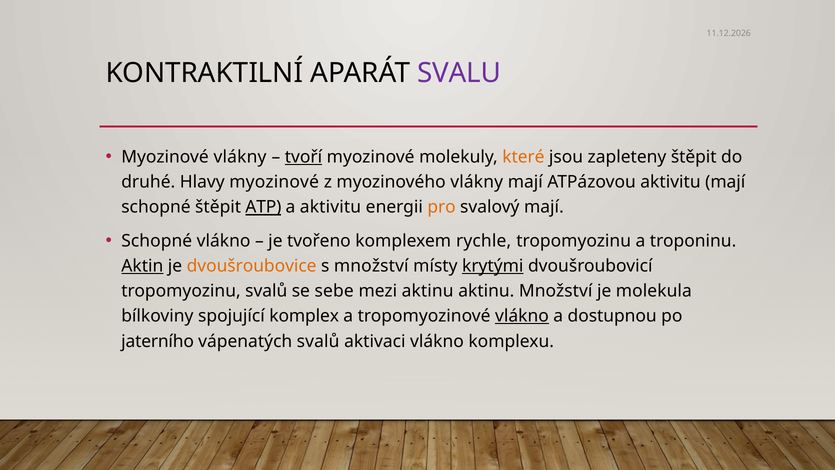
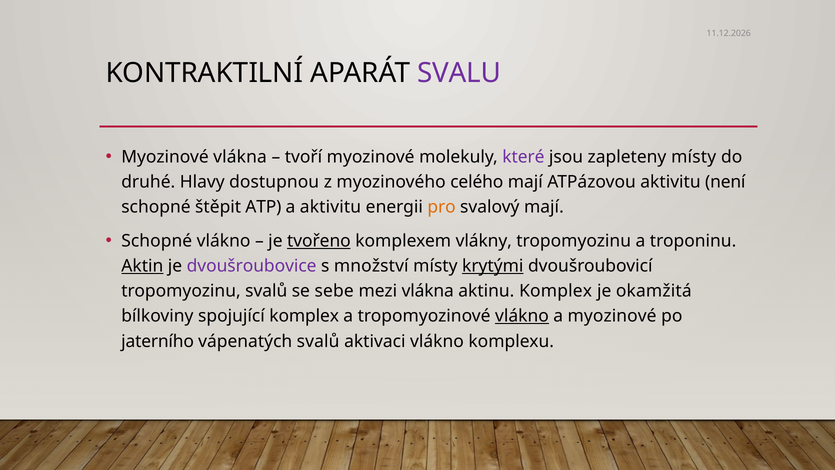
Myozinové vlákny: vlákny -> vlákna (240, 157)
tvoří underline: present -> none (303, 157)
které colour: orange -> purple (523, 157)
zapleteny štěpit: štěpit -> místy (694, 157)
Hlavy myozinové: myozinové -> dostupnou (274, 182)
myozinového vlákny: vlákny -> celého (477, 182)
aktivitu mají: mají -> není (725, 182)
ATP underline: present -> none (263, 207)
tvořeno underline: none -> present (319, 241)
rychle: rychle -> vlákny (484, 241)
dvoušroubovice colour: orange -> purple (252, 266)
mezi aktinu: aktinu -> vlákna (428, 291)
aktinu Množství: Množství -> Komplex (556, 291)
molekula: molekula -> okamžitá (654, 291)
a dostupnou: dostupnou -> myozinové (612, 316)
